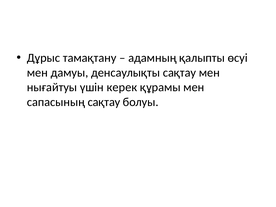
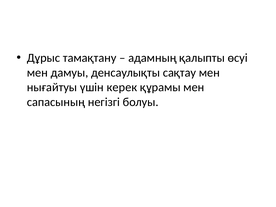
сапасының сақтау: сақтау -> негізгі (104, 102)
